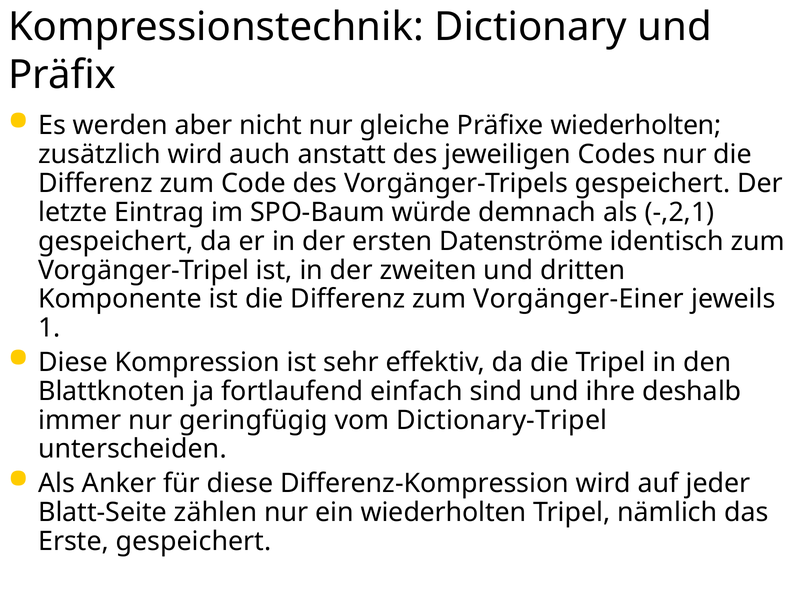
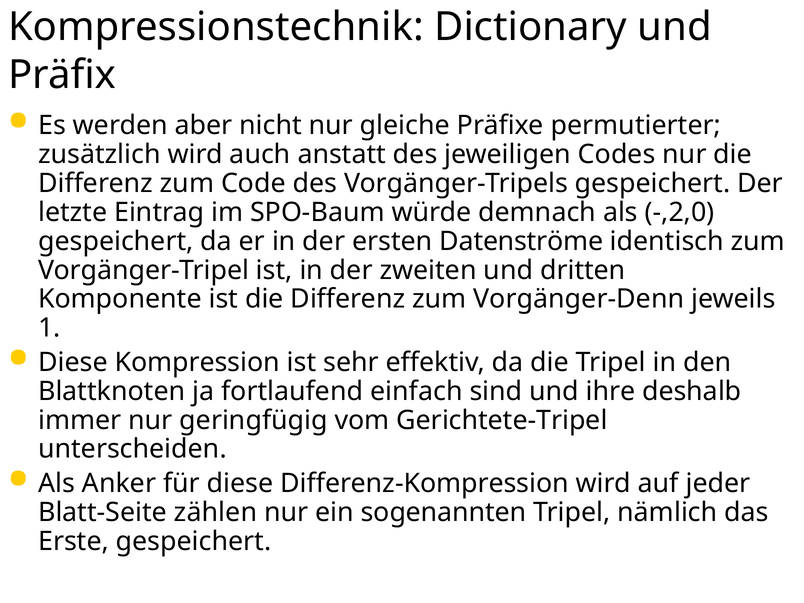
Präfixe wiederholten: wiederholten -> permutierter (636, 126)
-,2,1: -,2,1 -> -,2,0 (680, 212)
Vorgänger-Einer: Vorgänger-Einer -> Vorgänger-Denn (579, 299)
Dictionary-Tripel: Dictionary-Tripel -> Gerichtete-Tripel (502, 420)
ein wiederholten: wiederholten -> sogenannten (444, 512)
